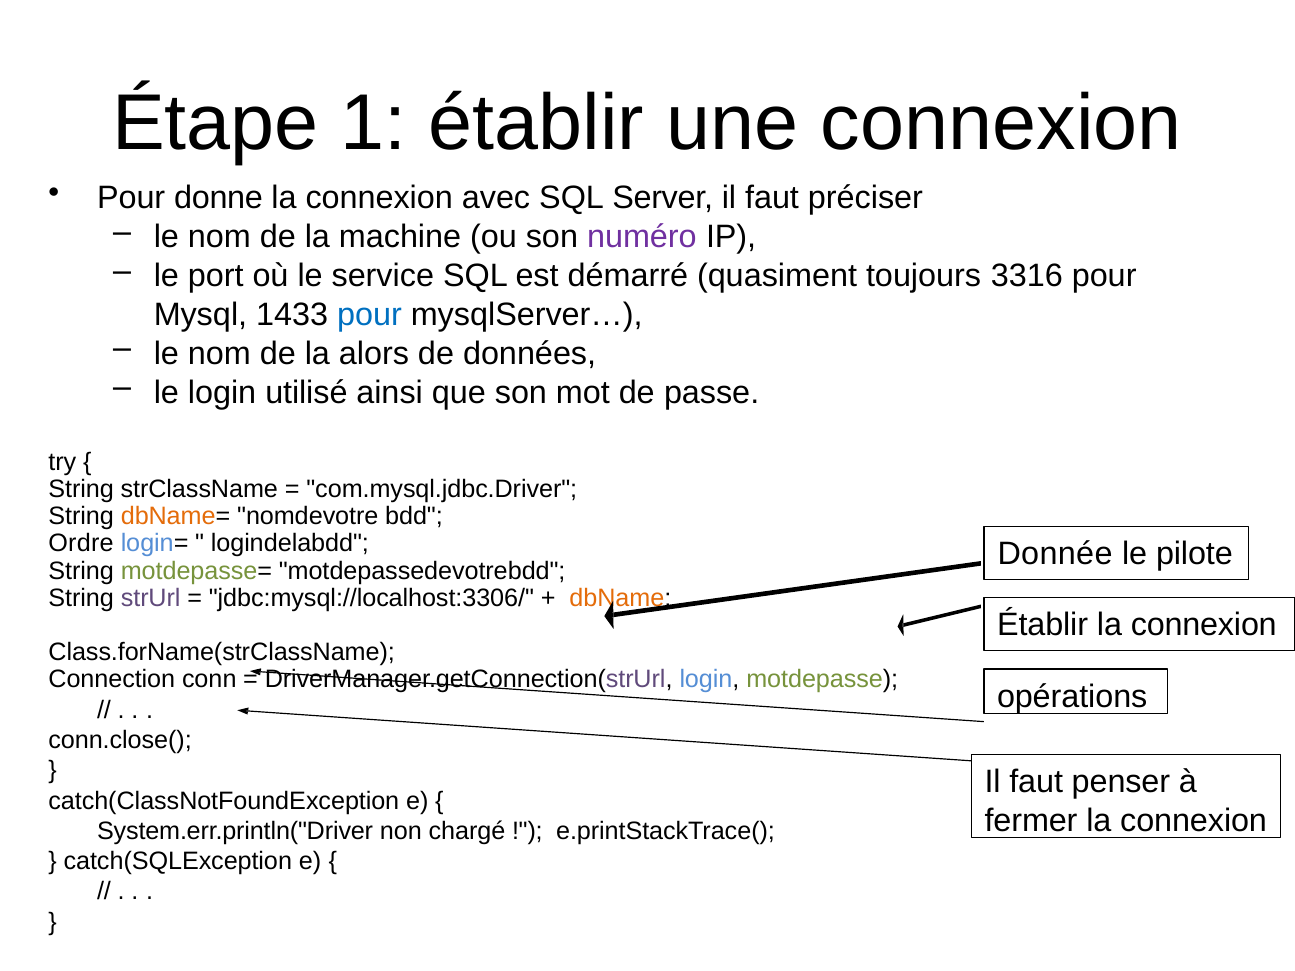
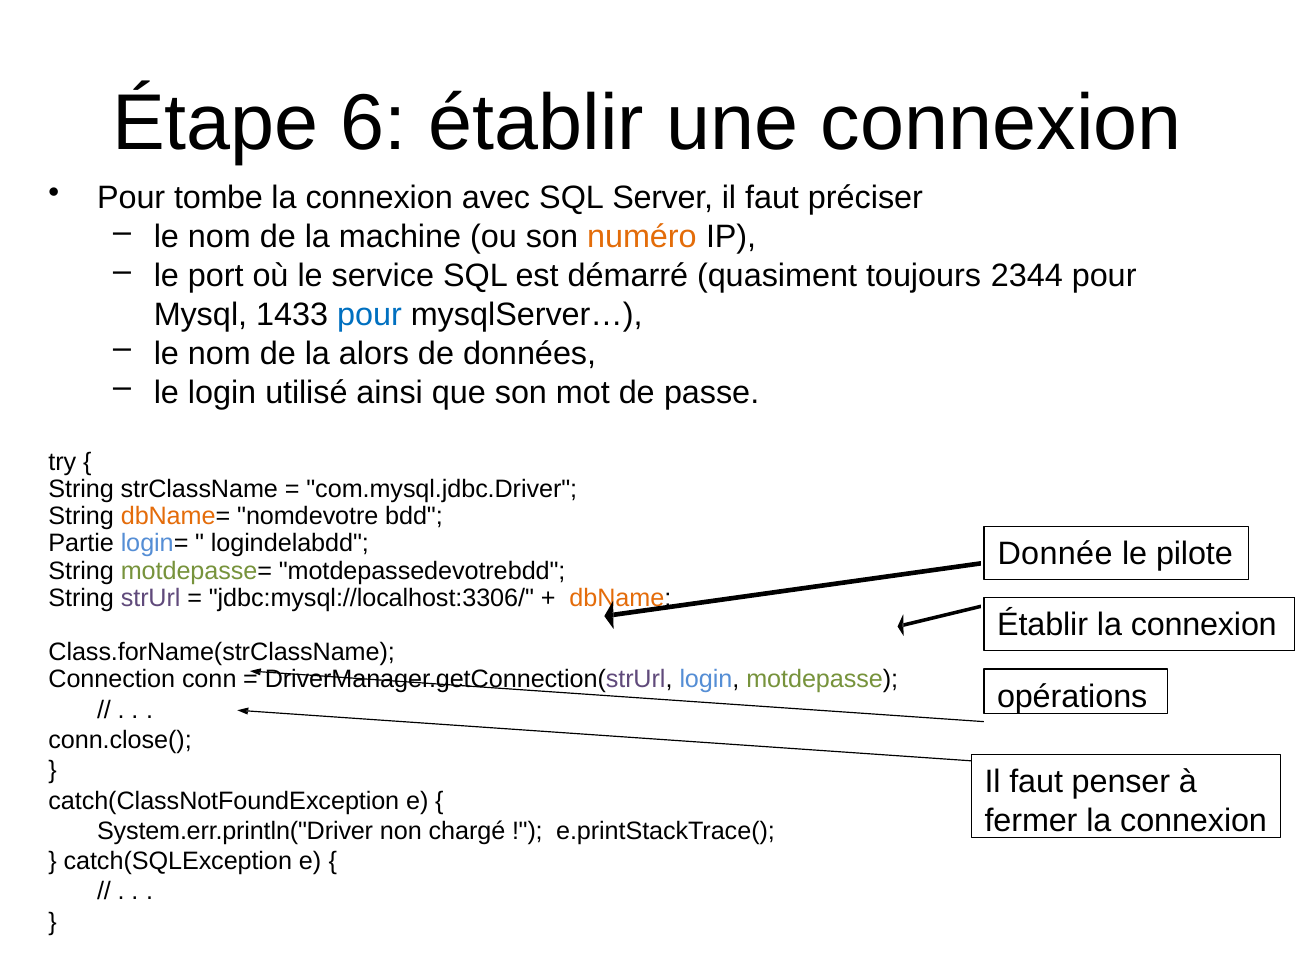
1: 1 -> 6 (374, 123)
donne: donne -> tombe (219, 198)
numéro colour: purple -> orange (642, 237)
3316: 3316 -> 2344 (1027, 276)
Ordre: Ordre -> Partie (81, 544)
